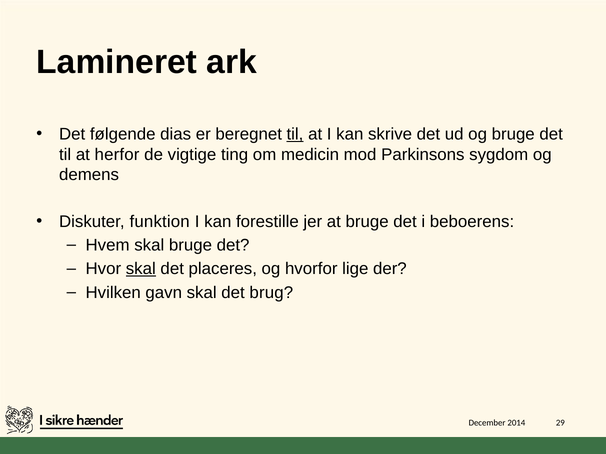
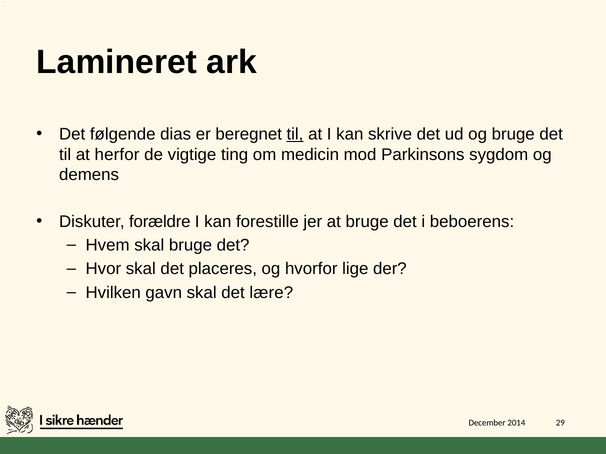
funktion: funktion -> forældre (160, 222)
skal underline: present -> none (141, 269)
brug: brug -> lære (271, 293)
